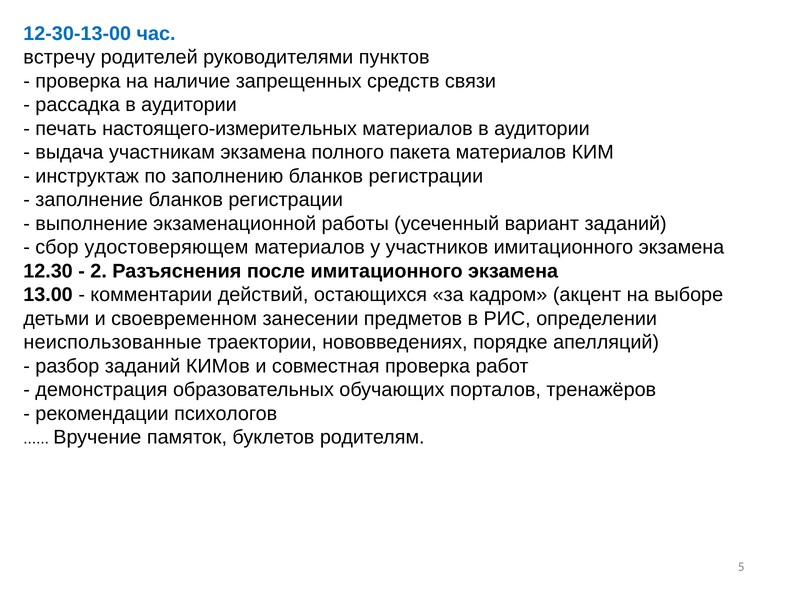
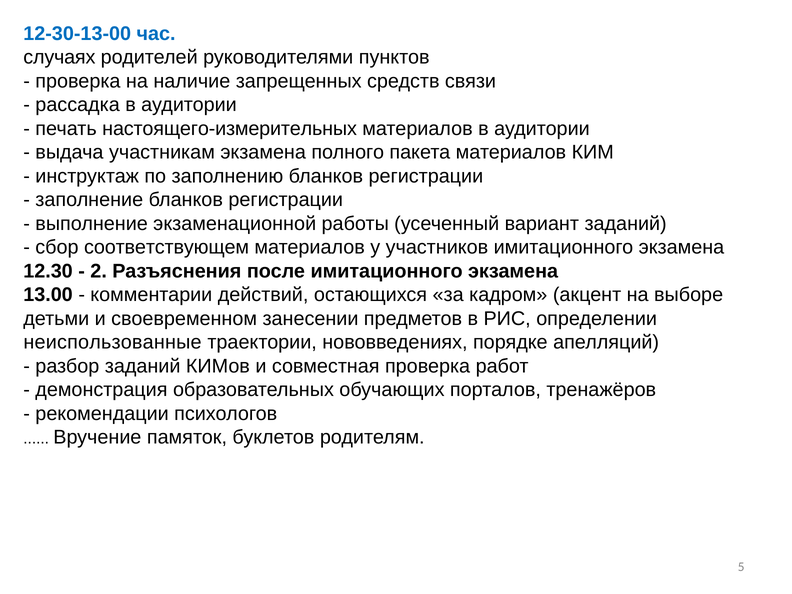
встречу: встречу -> случаях (59, 57)
удостоверяющем: удостоверяющем -> соответствующем (167, 247)
